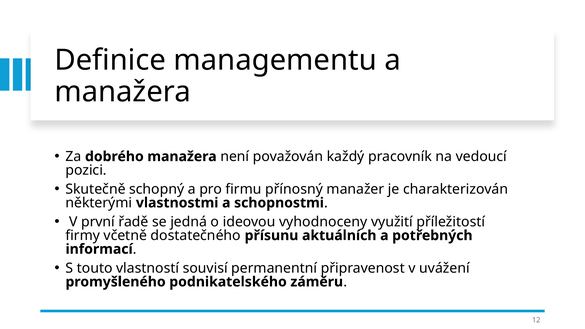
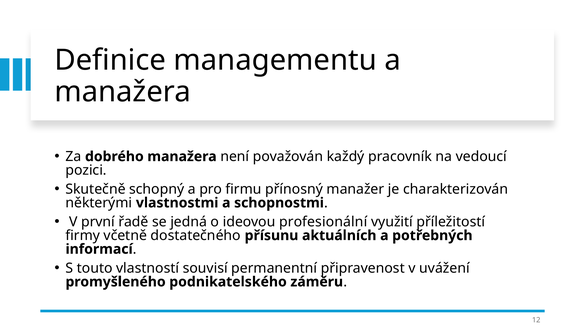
vyhodnoceny: vyhodnoceny -> profesionální (323, 222)
